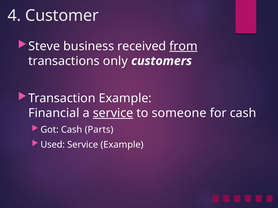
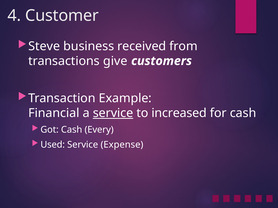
from underline: present -> none (183, 46)
only: only -> give (115, 61)
someone: someone -> increased (179, 113)
Parts: Parts -> Every (99, 130)
Service Example: Example -> Expense (122, 145)
